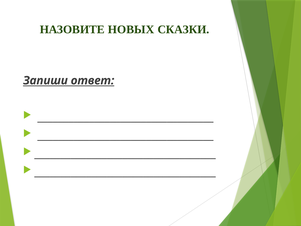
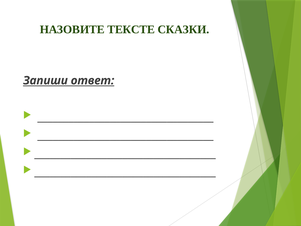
НОВЫХ: НОВЫХ -> ТЕКСТЕ (131, 29)
